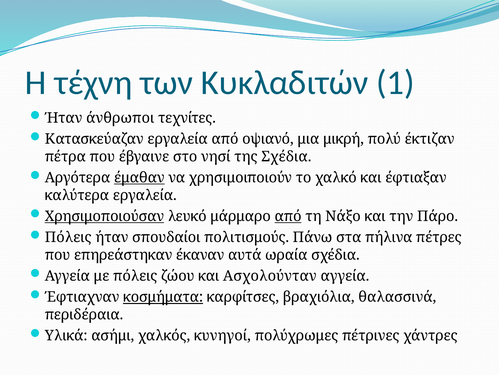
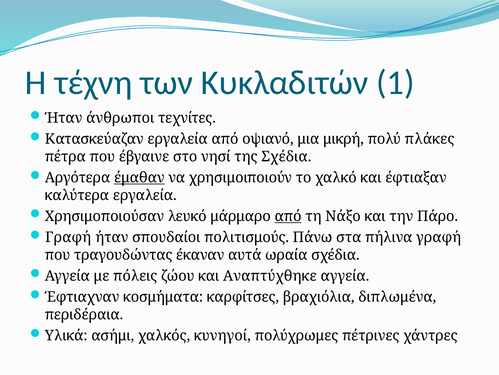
έκτιζαν: έκτιζαν -> πλάκες (430, 139)
Χρησιμοποιούσαν underline: present -> none (104, 216)
Πόλεις: Πόλεις -> Γραφή (68, 237)
πήλινα πέτρες: πέτρες -> γραφή (439, 237)
επηρεάστηκαν: επηρεάστηκαν -> τραγουδώντας (123, 254)
Ασχολούνταν: Ασχολούνταν -> Αναπτύχθηκε (270, 276)
κοσμήματα underline: present -> none (163, 297)
θαλασσινά: θαλασσινά -> διπλωμένα (397, 297)
